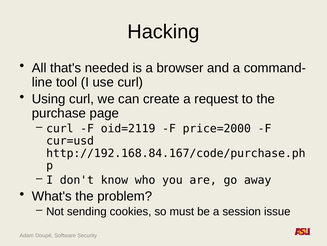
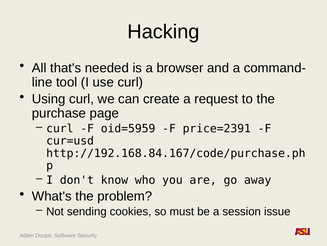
oid=2119: oid=2119 -> oid=5959 (128, 128)
price=2000: price=2000 -> price=2391 (217, 128)
